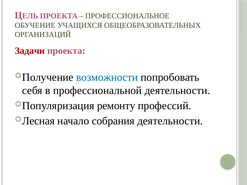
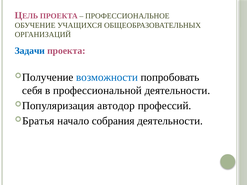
Задачи colour: red -> blue (30, 51)
ремонту: ремонту -> автодор (116, 106)
Лесная: Лесная -> Братья (38, 121)
